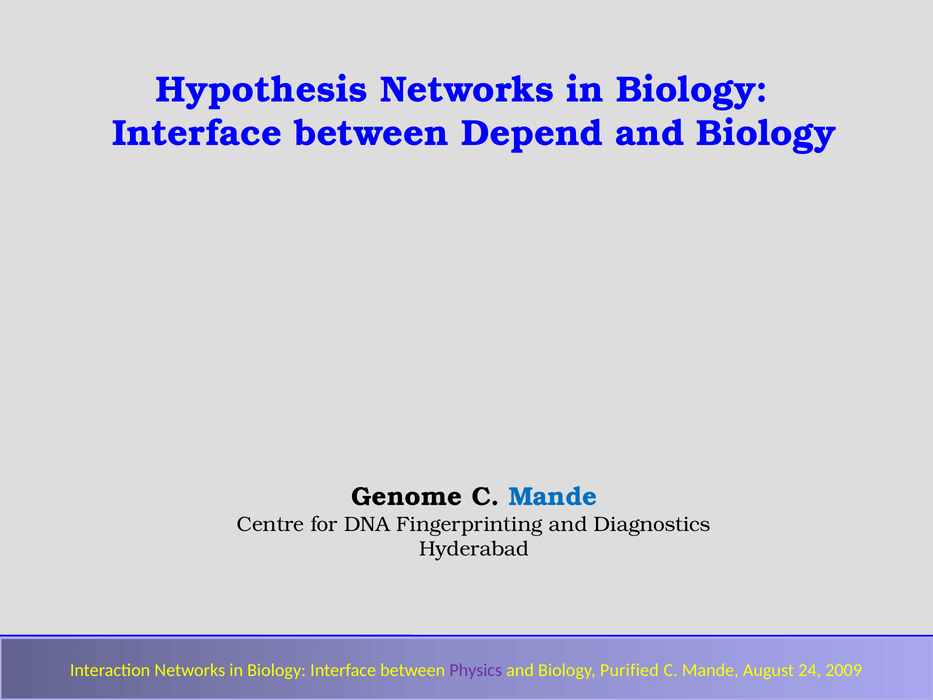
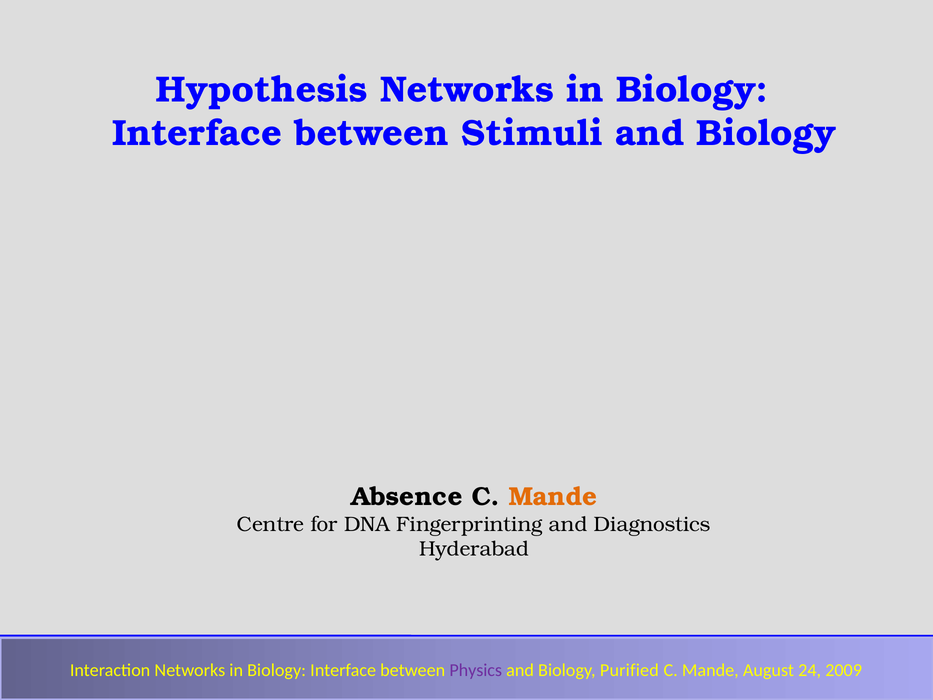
Depend: Depend -> Stimuli (532, 133)
Genome: Genome -> Absence (407, 496)
Mande colour: blue -> orange (553, 496)
